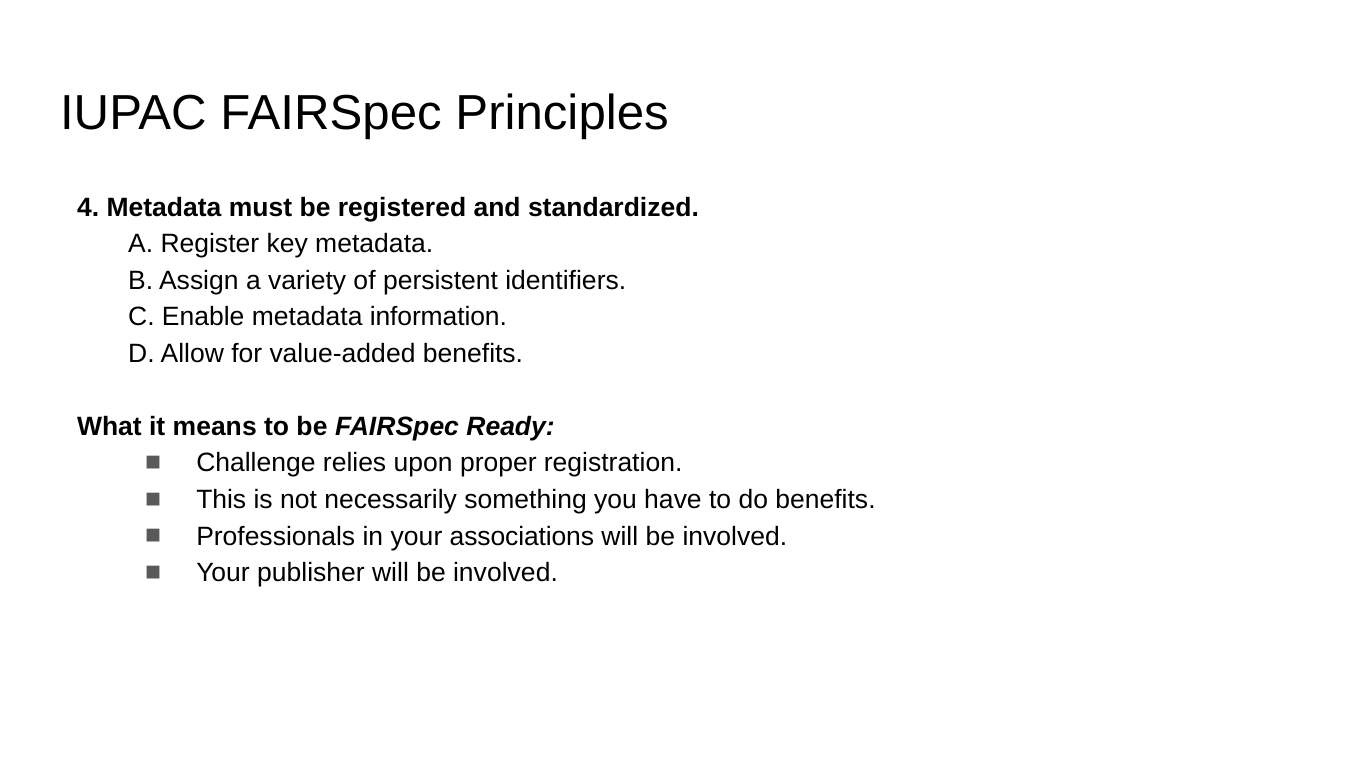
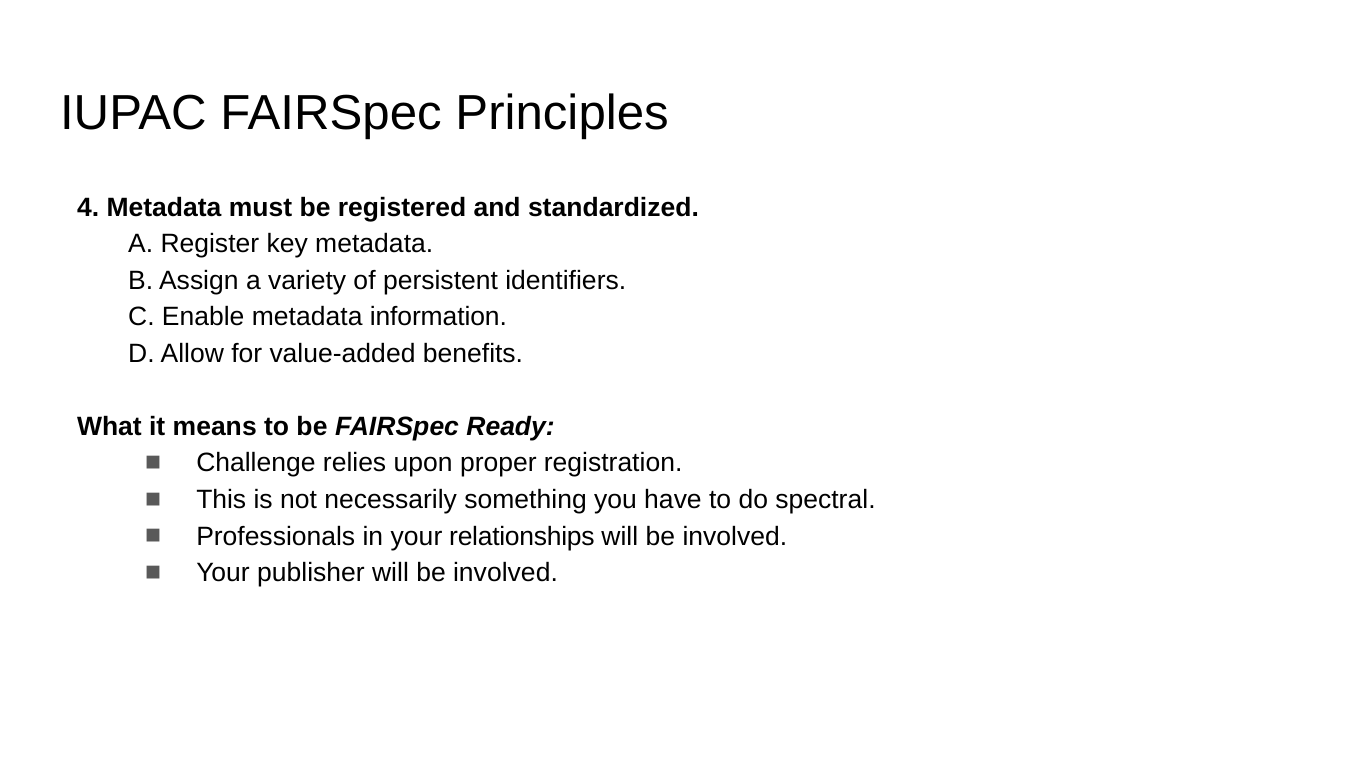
do benefits: benefits -> spectral (825, 500)
associations: associations -> relationships (522, 536)
